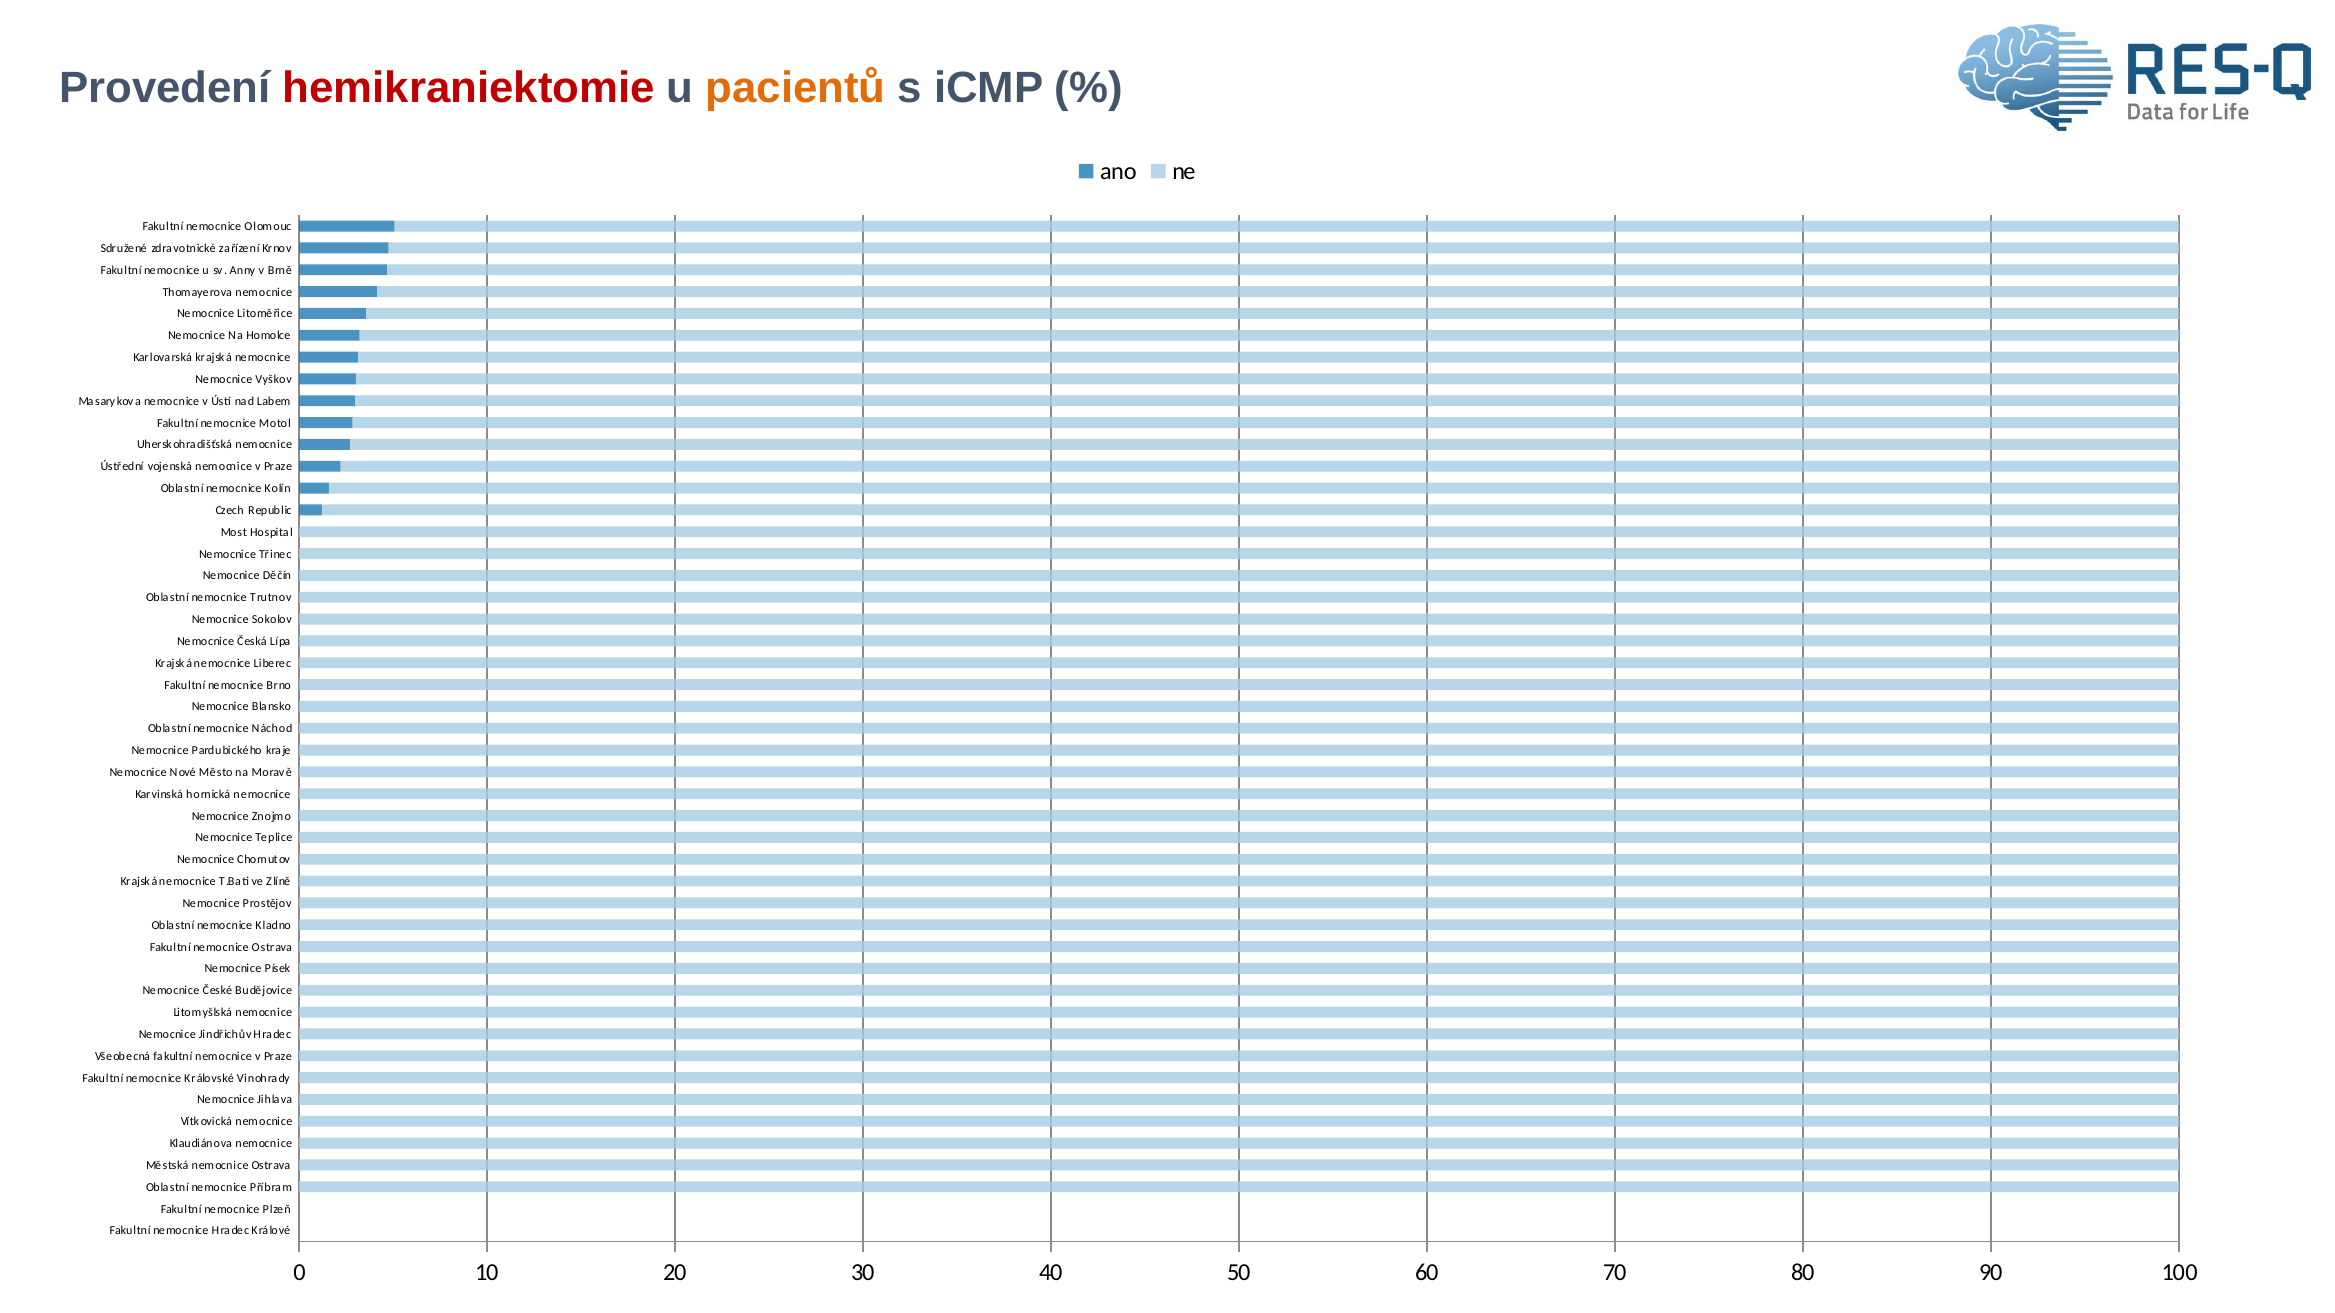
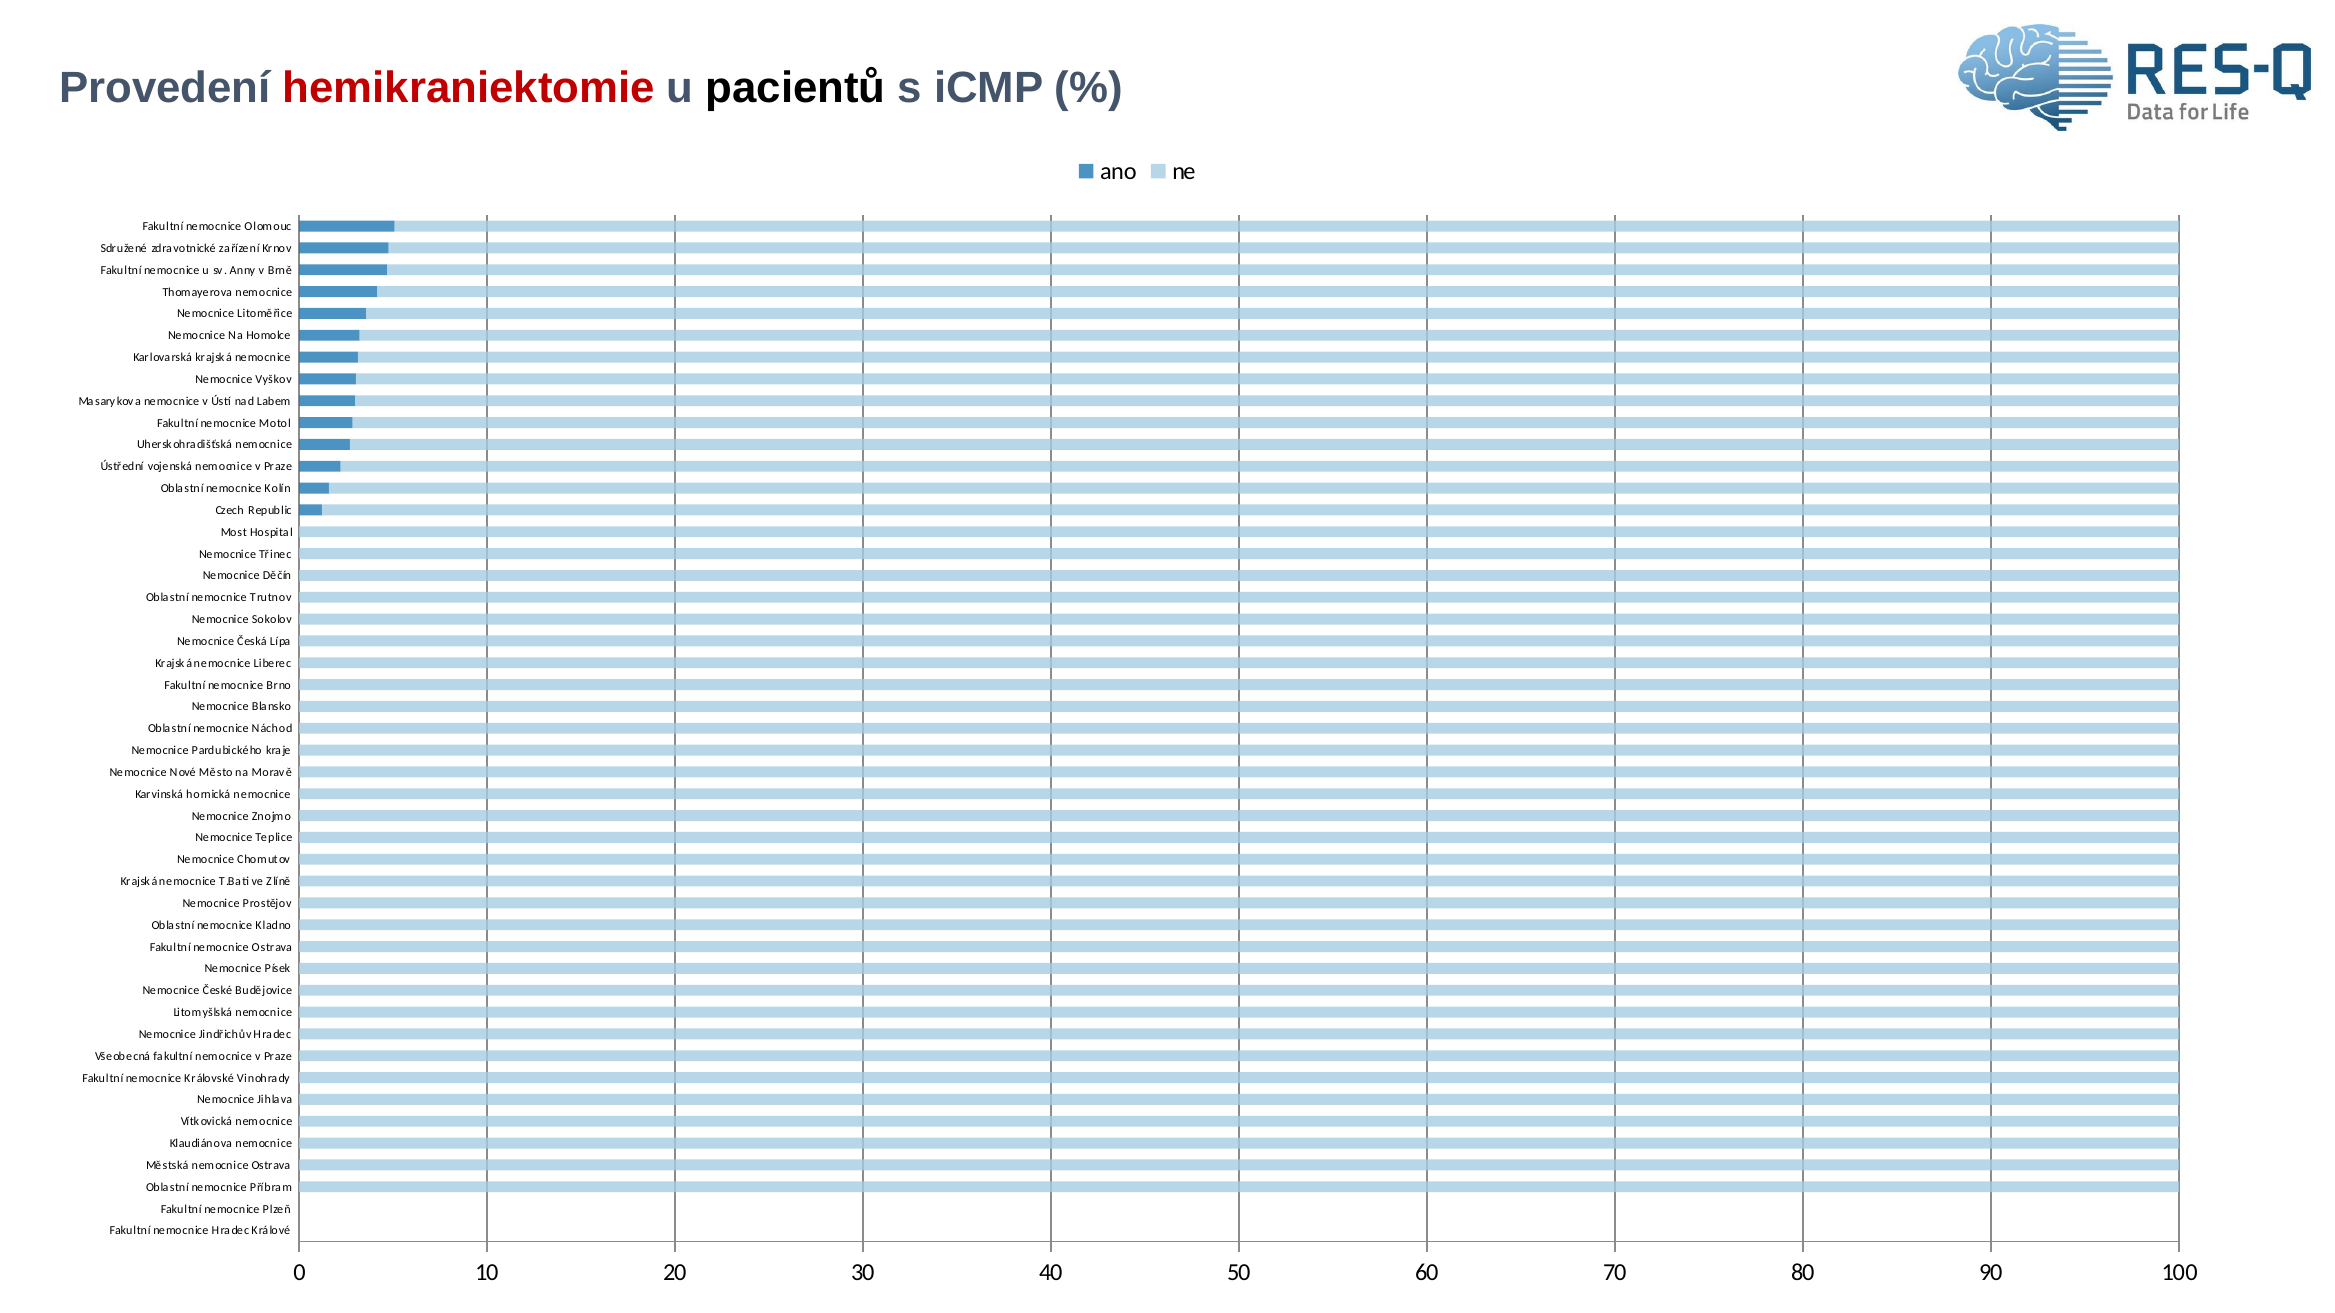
pacientů colour: orange -> black (796, 88)
